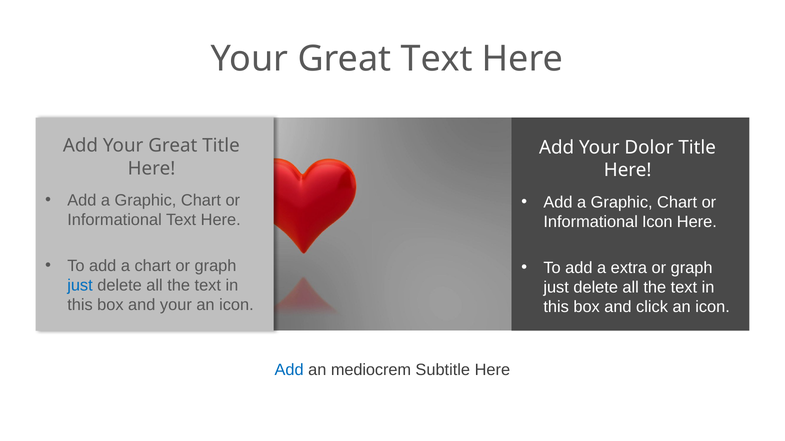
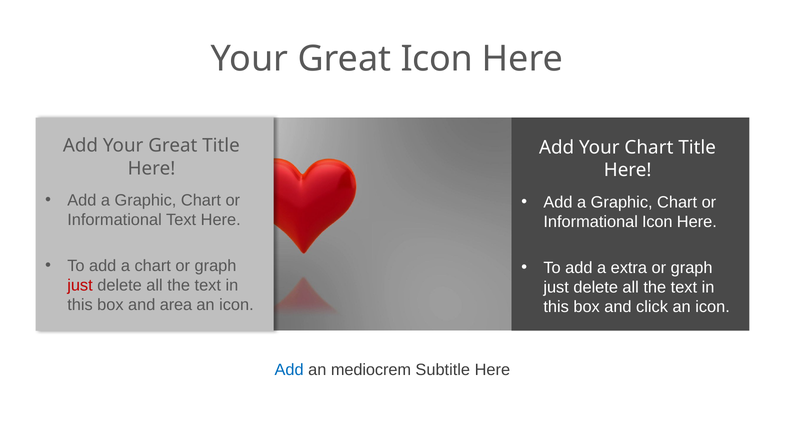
Great Text: Text -> Icon (437, 59)
Your Dolor: Dolor -> Chart (649, 148)
just colour: blue -> red (80, 286)
and your: your -> area (176, 305)
